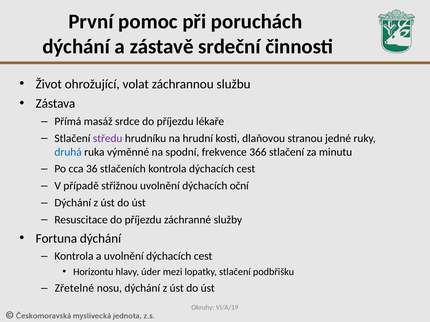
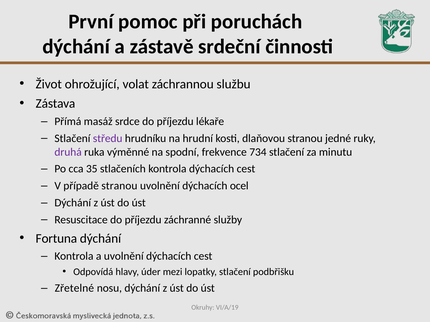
druhá colour: blue -> purple (68, 152)
366: 366 -> 734 (258, 152)
36: 36 -> 35 (92, 169)
případě střižnou: střižnou -> stranou (119, 186)
oční: oční -> ocel (239, 186)
Horizontu: Horizontu -> Odpovídá (93, 272)
